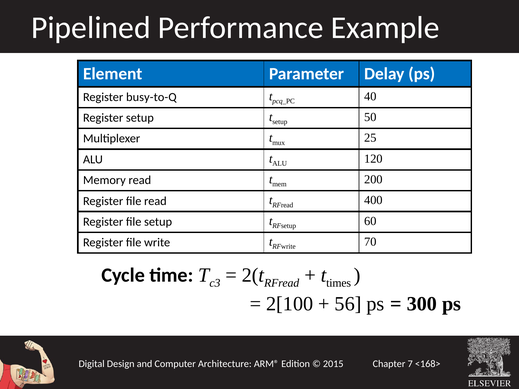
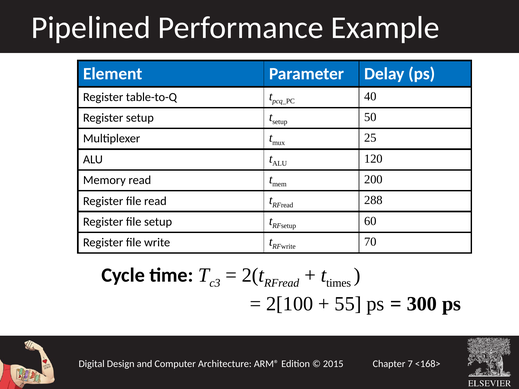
busy-to-Q: busy-to-Q -> table-to-Q (151, 97)
400: 400 -> 288 (373, 200)
56: 56 -> 55 (348, 304)
